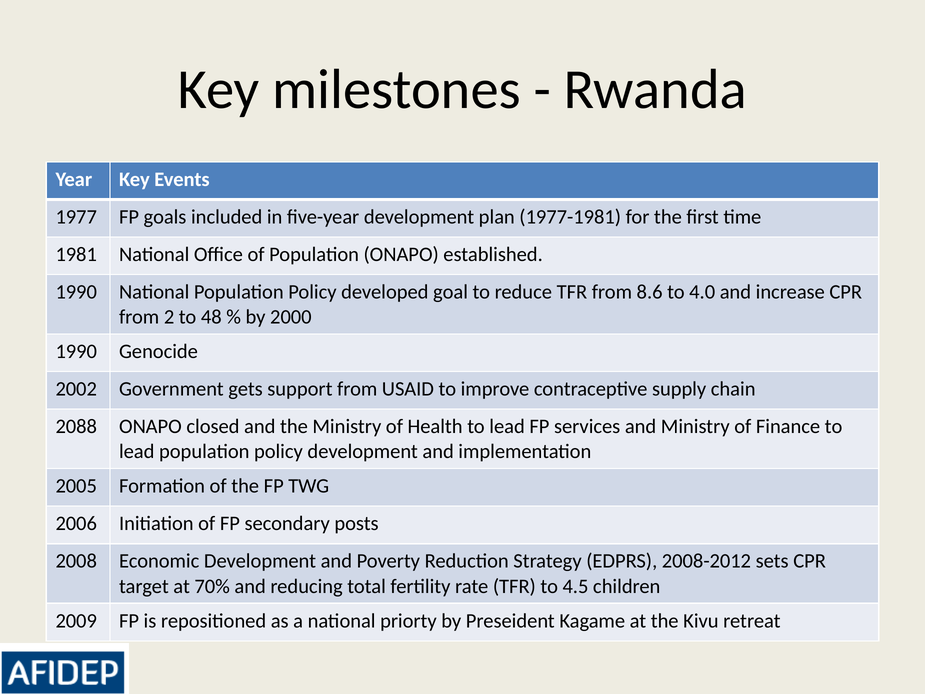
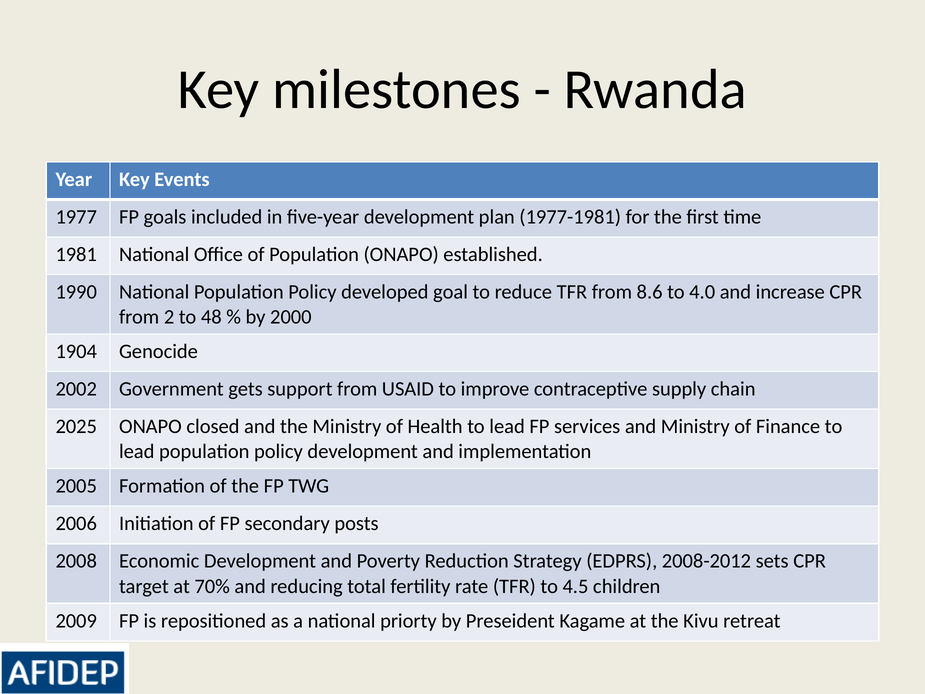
1990: 1990 -> 1904 (76, 351)
2088: 2088 -> 2025 (76, 426)
